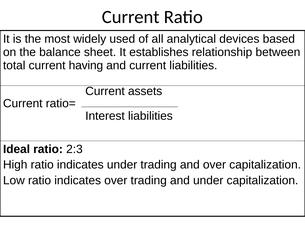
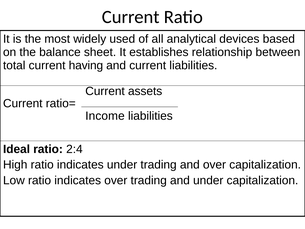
Interest: Interest -> Income (105, 116)
2:3: 2:3 -> 2:4 (74, 149)
